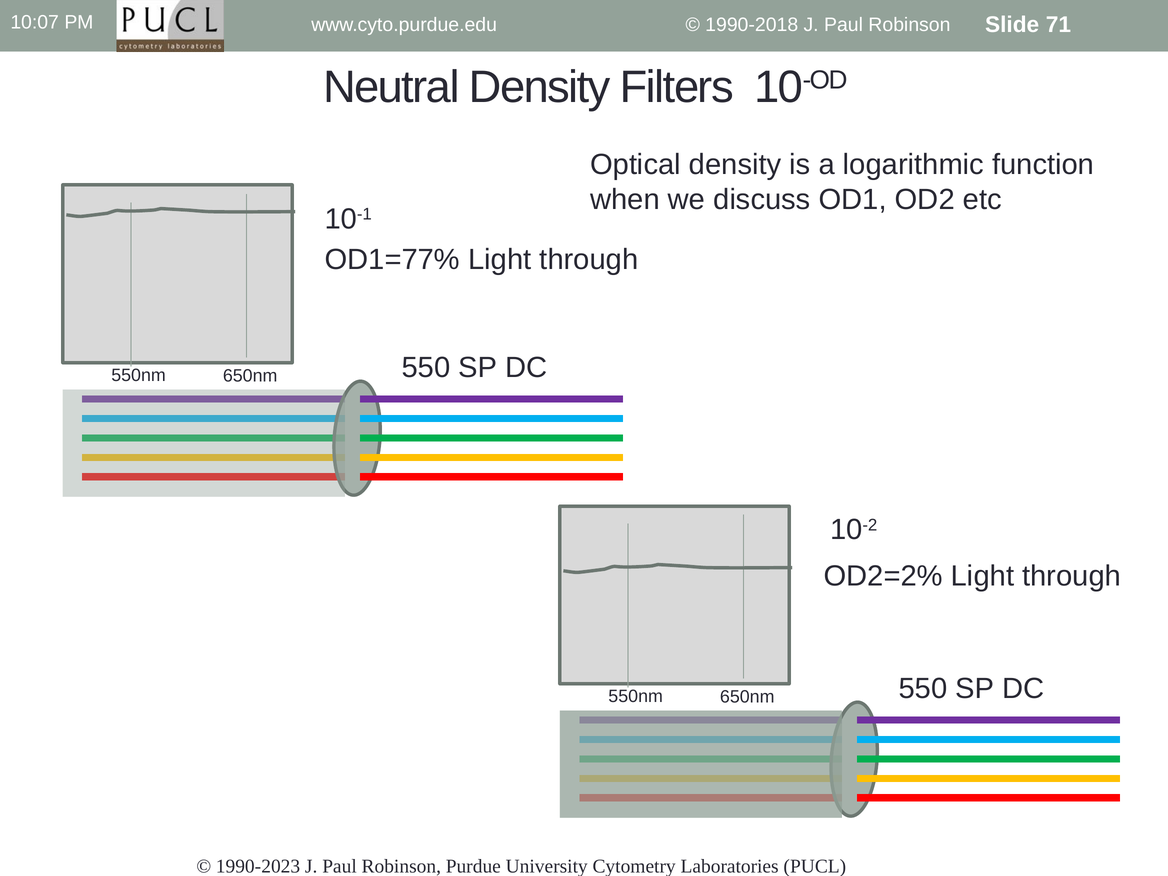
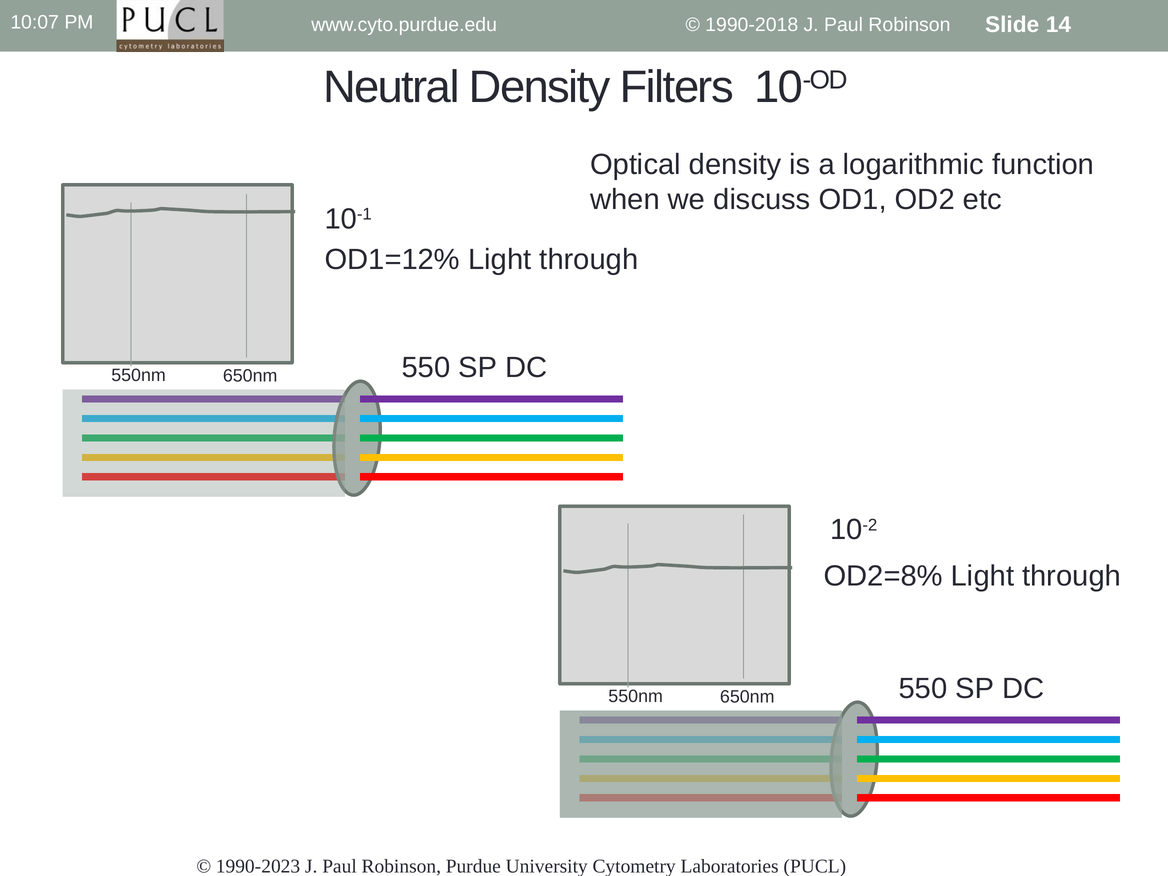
71: 71 -> 14 (1058, 25)
OD1=77%: OD1=77% -> OD1=12% (392, 260)
OD2=2%: OD2=2% -> OD2=8% (883, 576)
